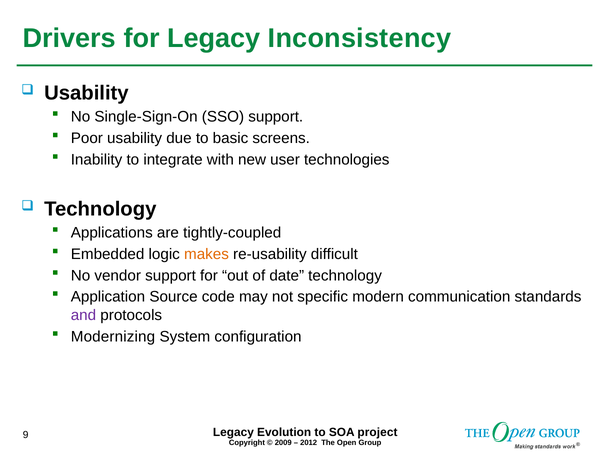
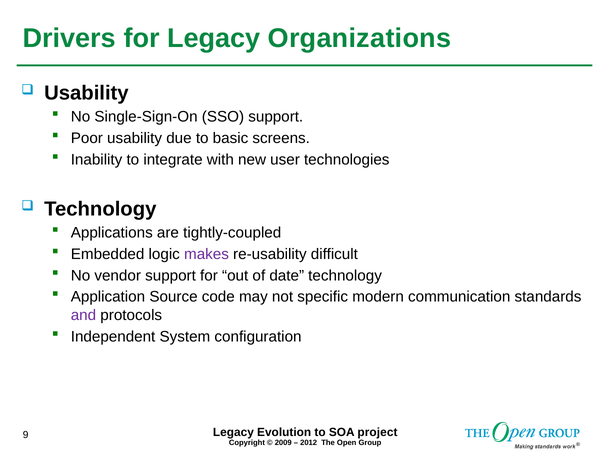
Inconsistency: Inconsistency -> Organizations (359, 38)
makes colour: orange -> purple (207, 254)
Modernizing: Modernizing -> Independent (113, 336)
